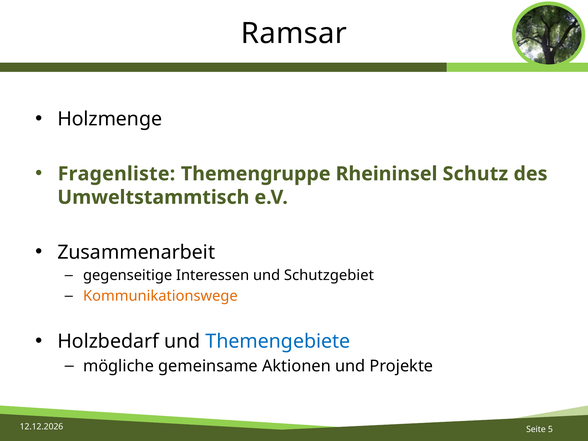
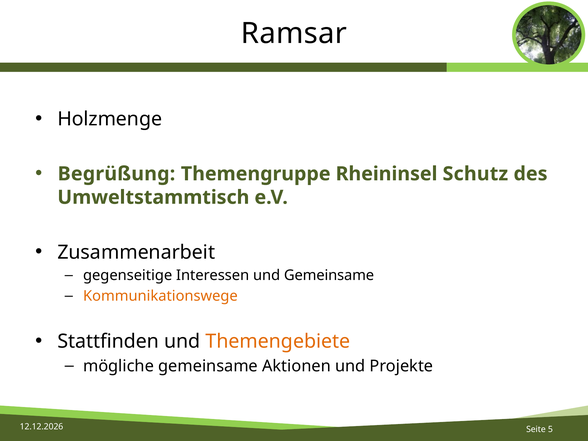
Fragenliste: Fragenliste -> Begrüßung (116, 174)
und Schutzgebiet: Schutzgebiet -> Gemeinsame (329, 275)
Holzbedarf: Holzbedarf -> Stattfinden (108, 341)
Themengebiete colour: blue -> orange (278, 341)
